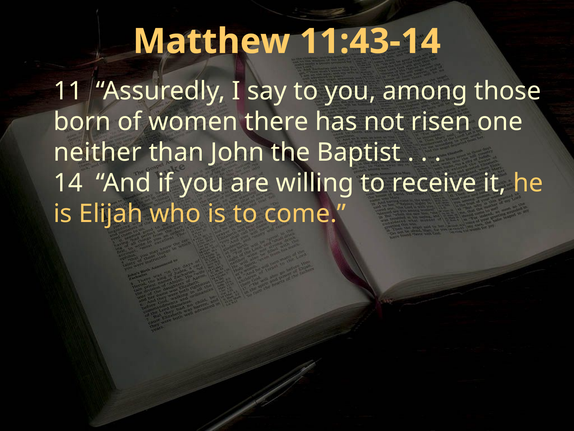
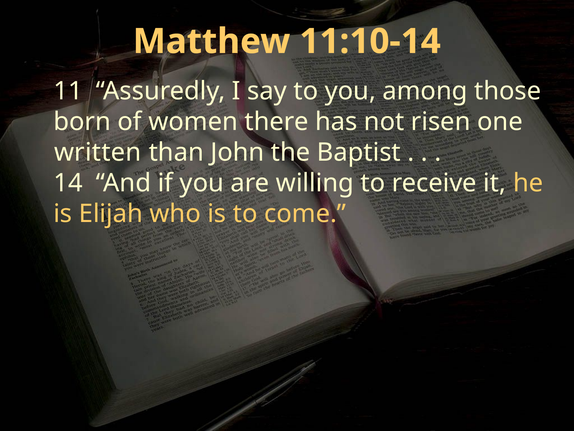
11:43-14: 11:43-14 -> 11:10-14 (370, 41)
neither: neither -> written (98, 152)
